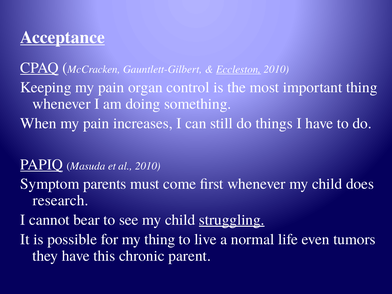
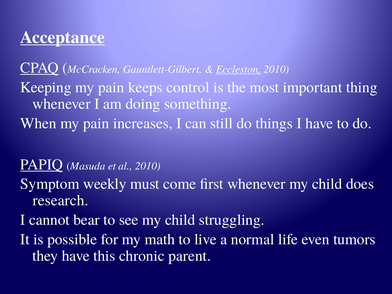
organ: organ -> keeps (145, 87)
parents: parents -> weekly (105, 184)
struggling underline: present -> none (232, 220)
my thing: thing -> math (160, 239)
